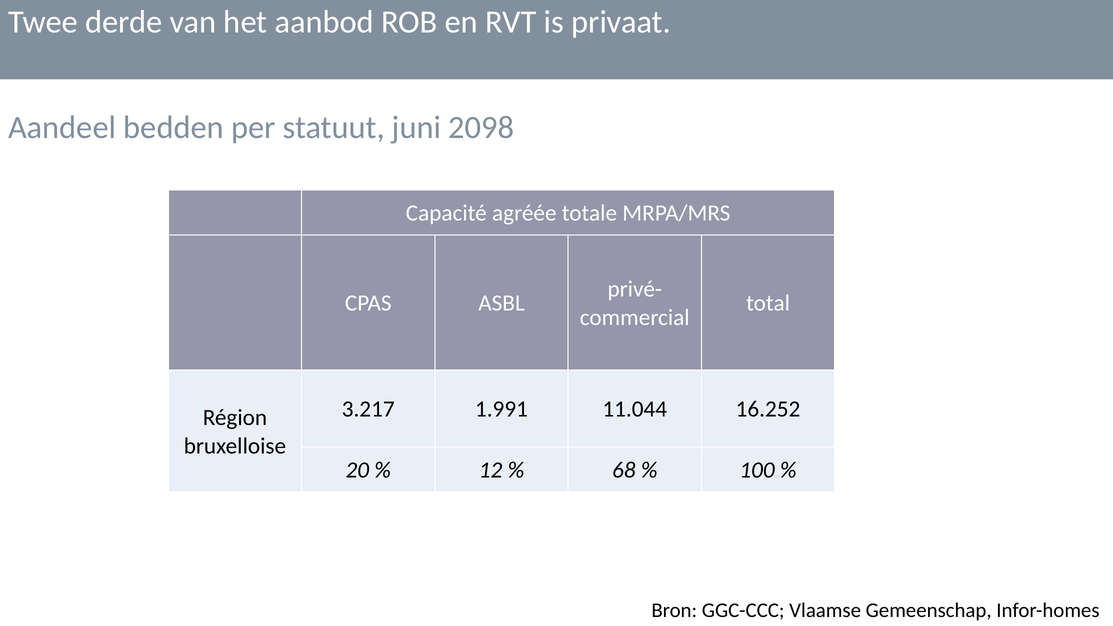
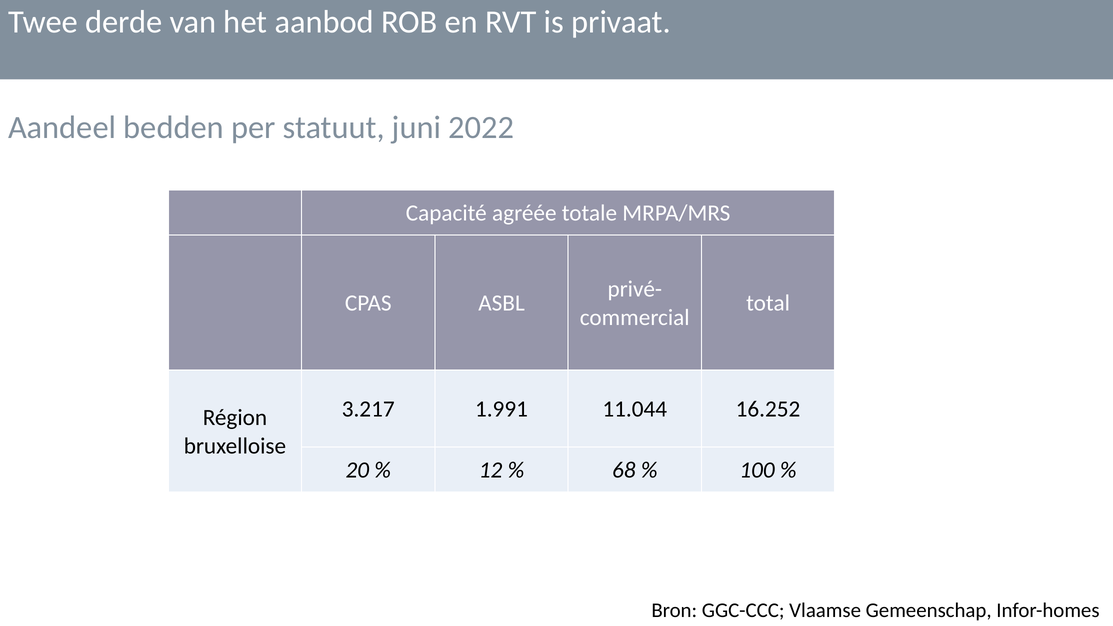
2098: 2098 -> 2022 (481, 128)
